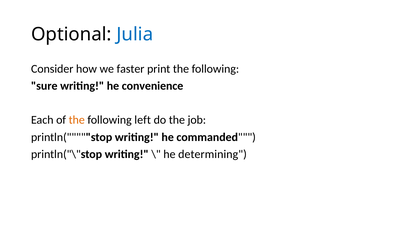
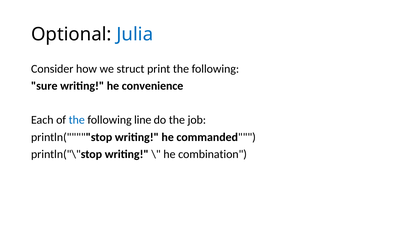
faster: faster -> struct (131, 69)
the colour: orange -> blue (77, 120)
left: left -> line (143, 120)
determining: determining -> combination (213, 154)
